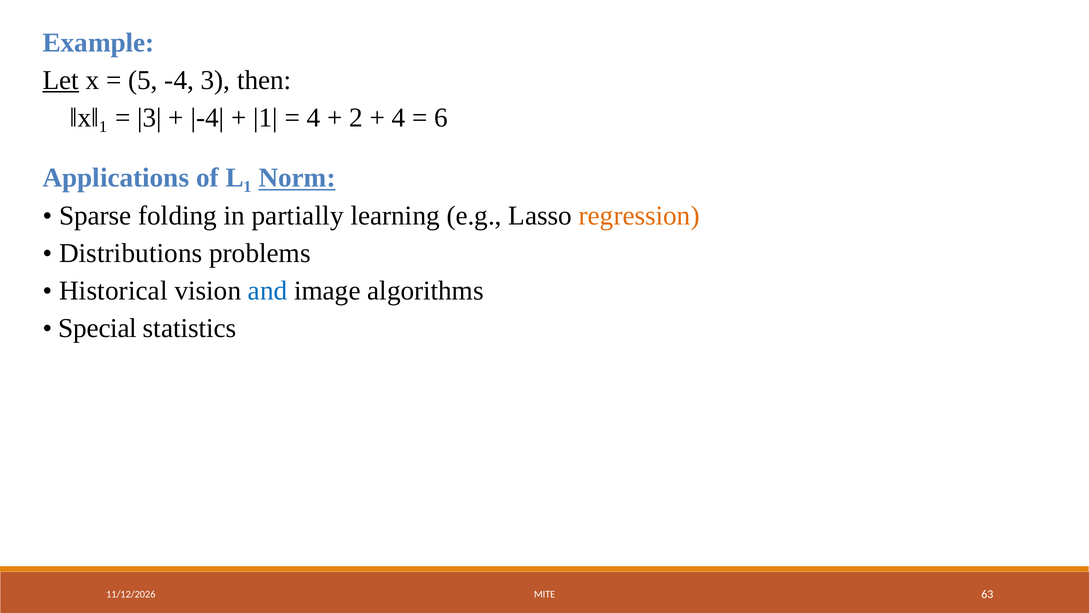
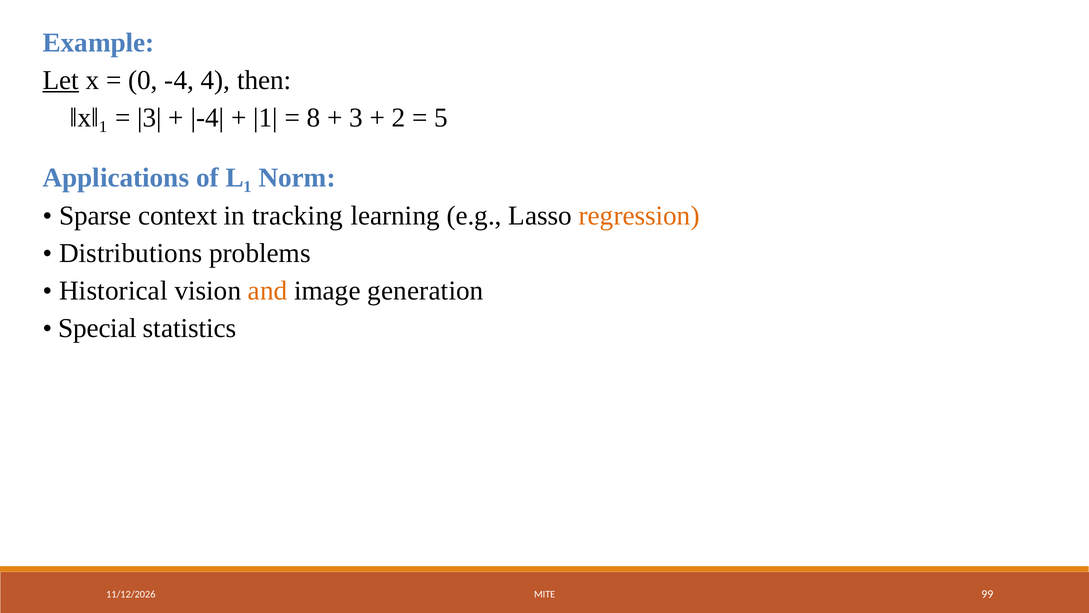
5: 5 -> 0 (143, 80)
3: 3 -> 4 (215, 80)
4: 4 -> 8 (313, 118)
2: 2 -> 3 (356, 118)
4: 4 -> 2 (399, 118)
6: 6 -> 5 (441, 118)
Norm underline: present -> none (297, 178)
folding: folding -> context (178, 215)
partially: partially -> tracking (298, 215)
and colour: blue -> orange (268, 291)
algorithms: algorithms -> generation (426, 291)
63: 63 -> 99 (987, 594)
